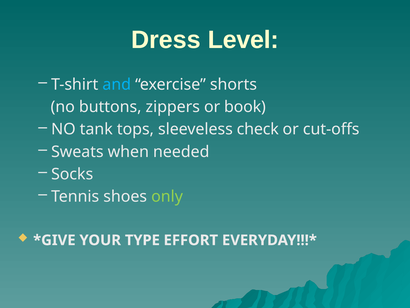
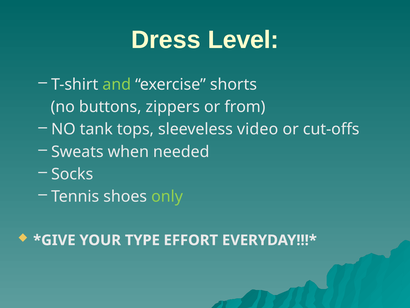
and colour: light blue -> light green (117, 84)
book: book -> from (245, 107)
check: check -> video (258, 129)
